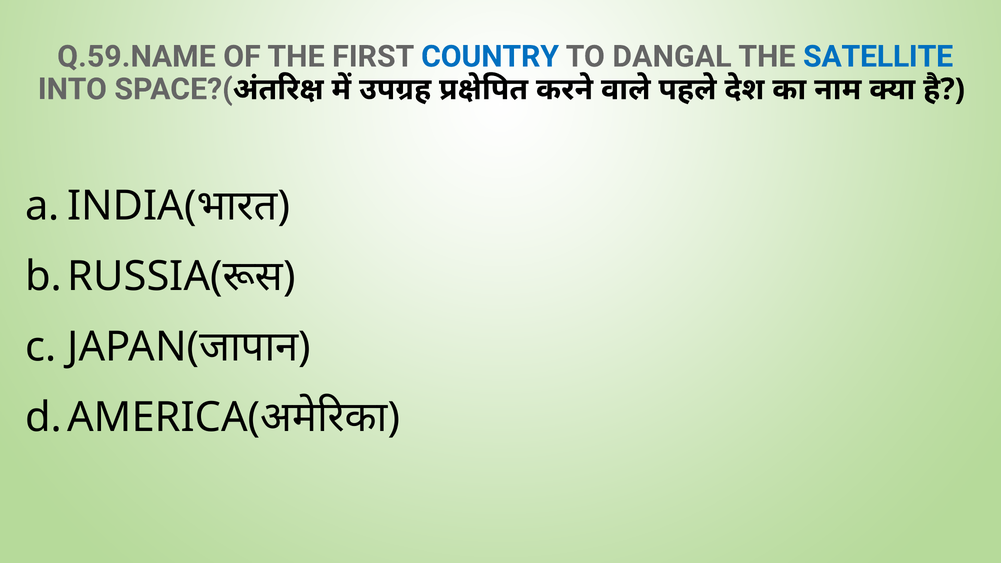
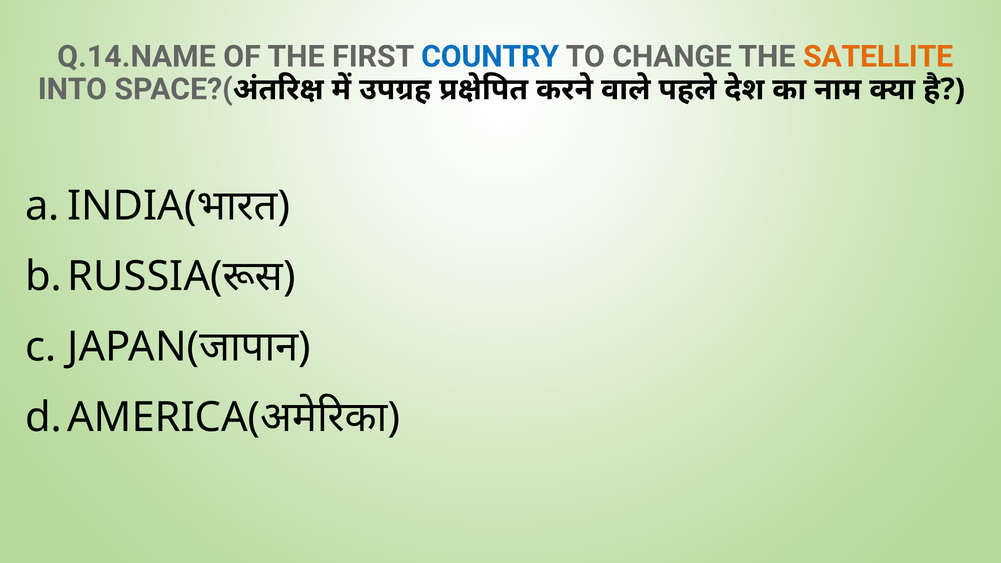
Q.59.NAME: Q.59.NAME -> Q.14.NAME (136, 57)
DANGAL: DANGAL -> CHANGE (672, 57)
SATELLITE colour: blue -> orange (878, 57)
